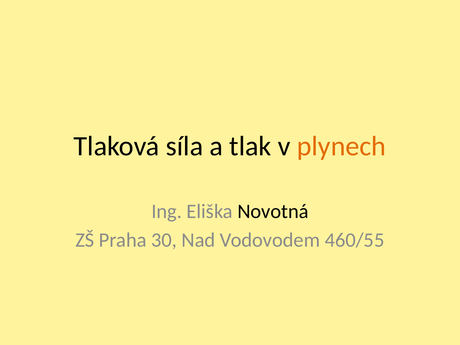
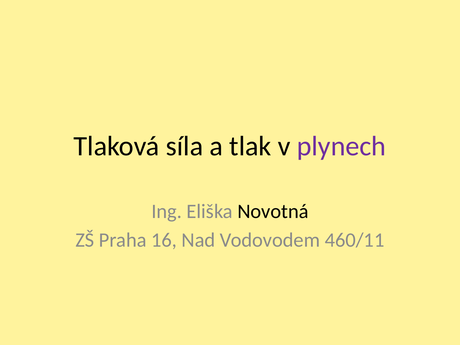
plynech colour: orange -> purple (341, 146)
30: 30 -> 16 (164, 240)
460/55: 460/55 -> 460/11 (355, 240)
